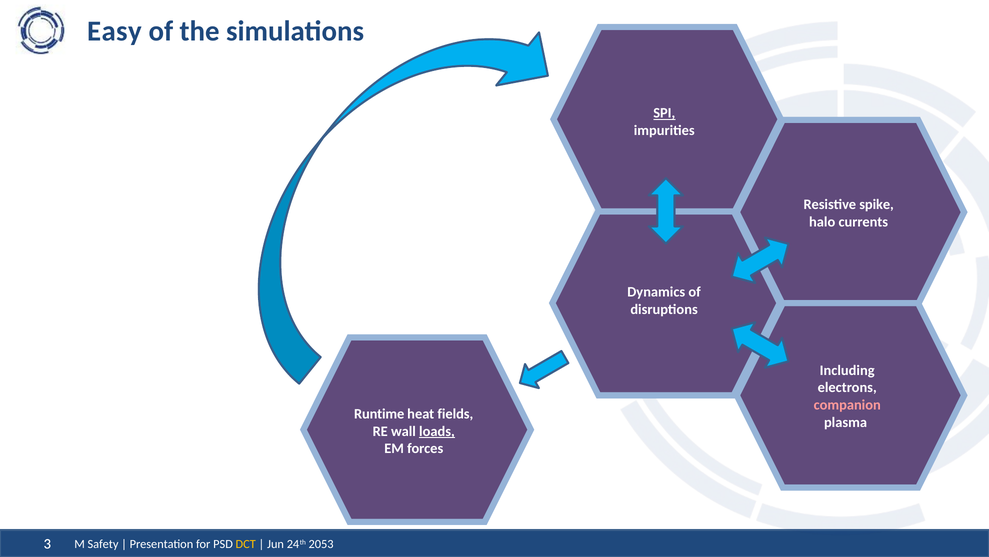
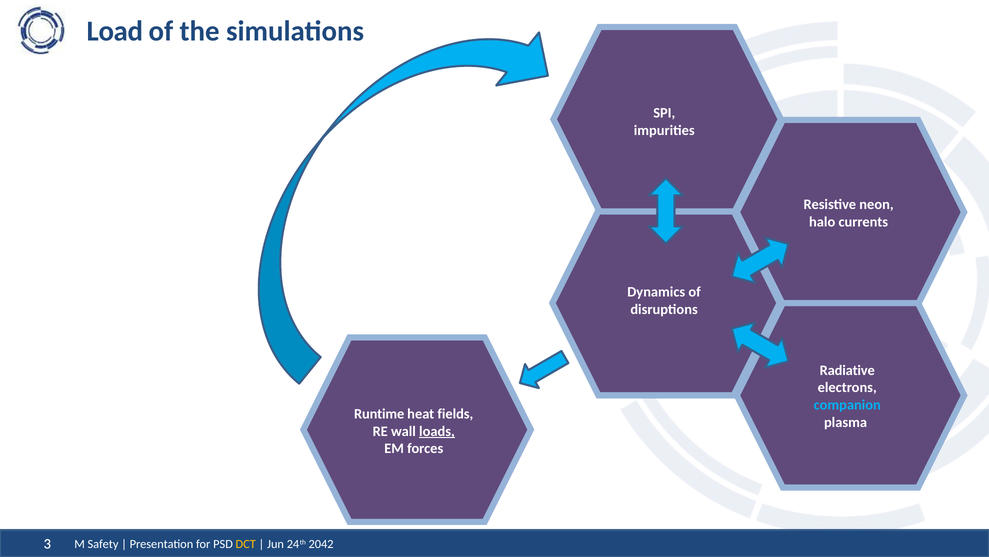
Easy: Easy -> Load (115, 31)
SPI underline: present -> none (664, 113)
spike: spike -> neon (876, 204)
Including: Including -> Radiative (847, 370)
companion colour: pink -> light blue (847, 405)
2053: 2053 -> 2042 (321, 544)
